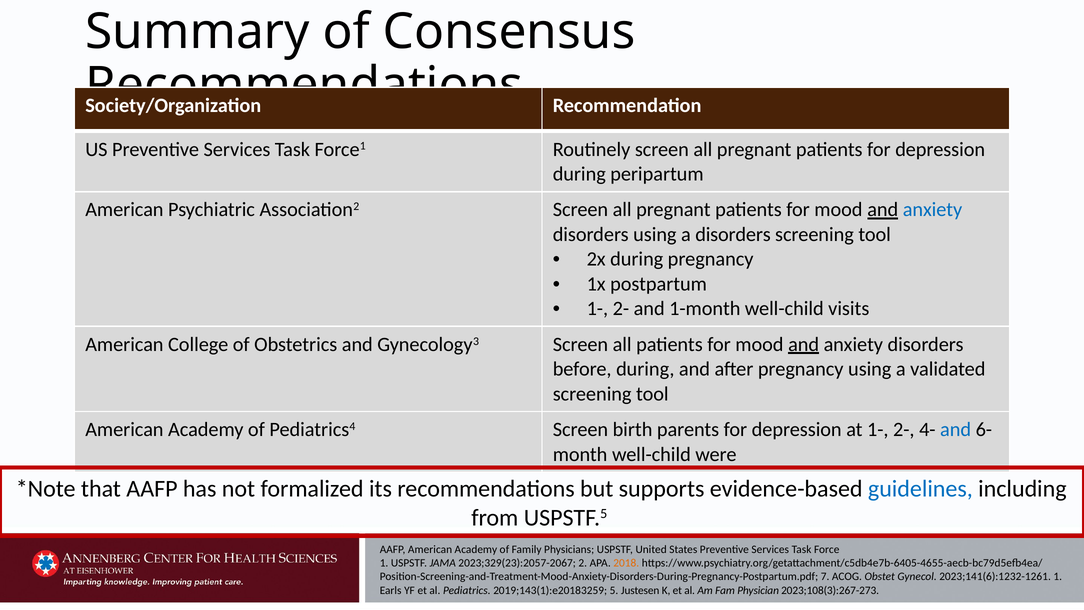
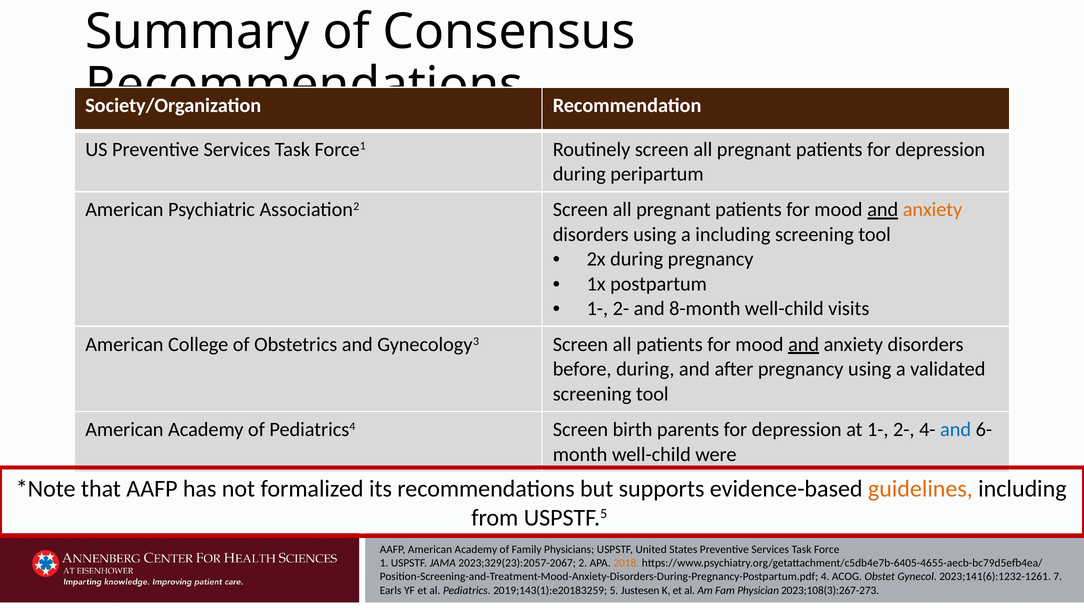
anxiety colour: blue -> orange (932, 210)
a disorders: disorders -> including (733, 234)
1-month: 1-month -> 8-month (705, 309)
guidelines colour: blue -> orange (920, 489)
7: 7 -> 4 (825, 577)
2023;141(6):1232-1261 1: 1 -> 7 (1058, 577)
